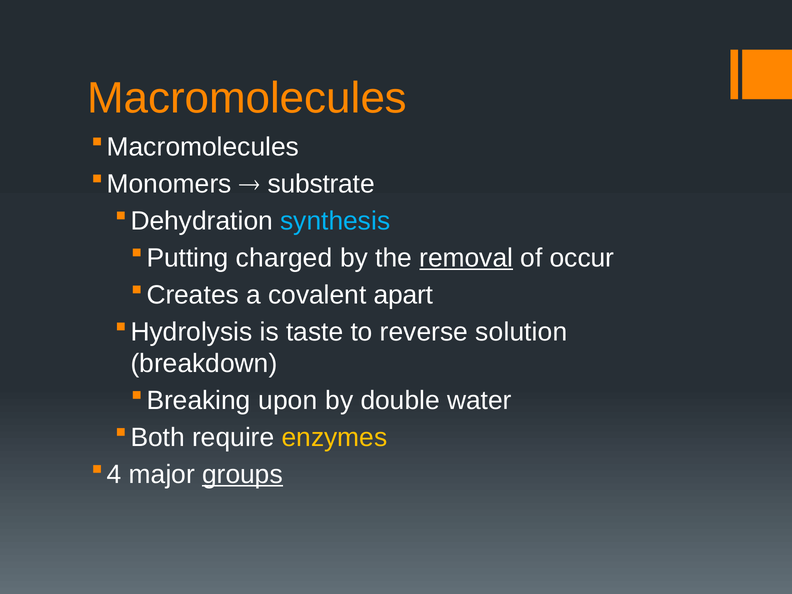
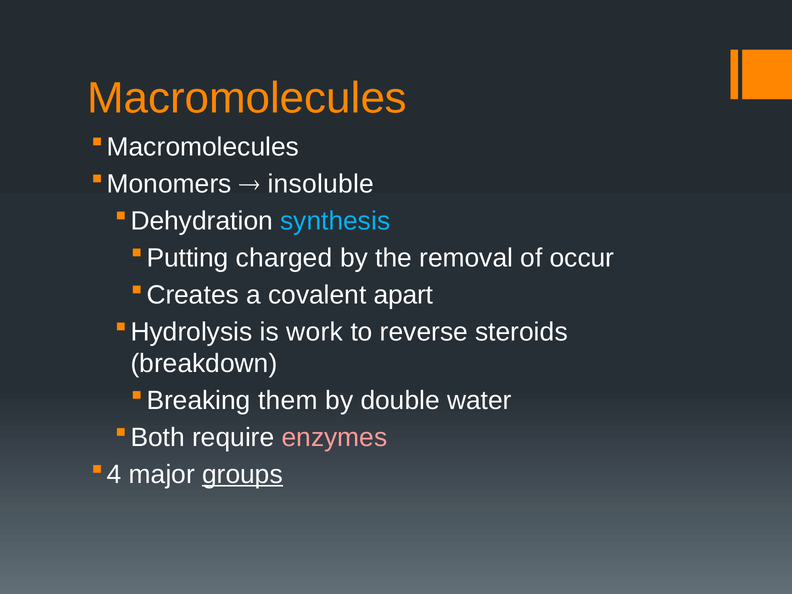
substrate: substrate -> insoluble (321, 184)
removal underline: present -> none (466, 258)
taste: taste -> work (315, 332)
solution: solution -> steroids (521, 332)
upon: upon -> them (288, 400)
enzymes colour: yellow -> pink (335, 437)
